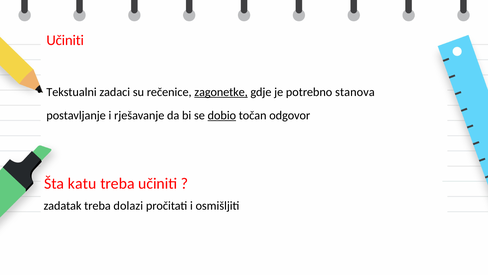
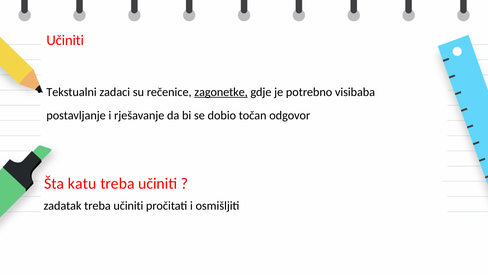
stanova: stanova -> visibaba (355, 92)
dobio underline: present -> none (222, 115)
zadatak treba dolazi: dolazi -> učiniti (128, 205)
